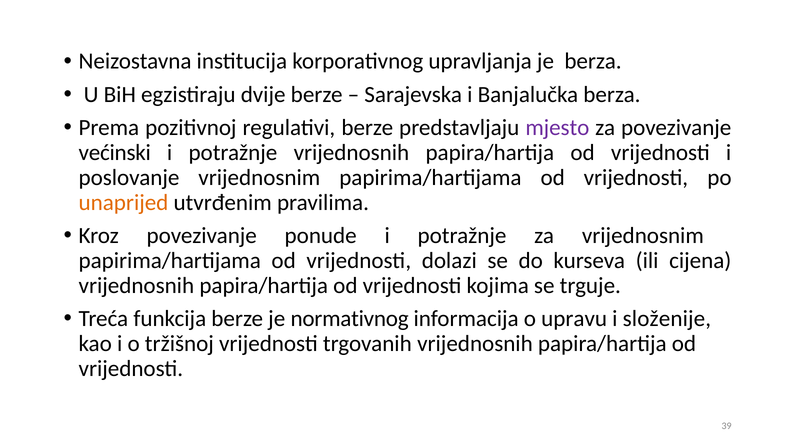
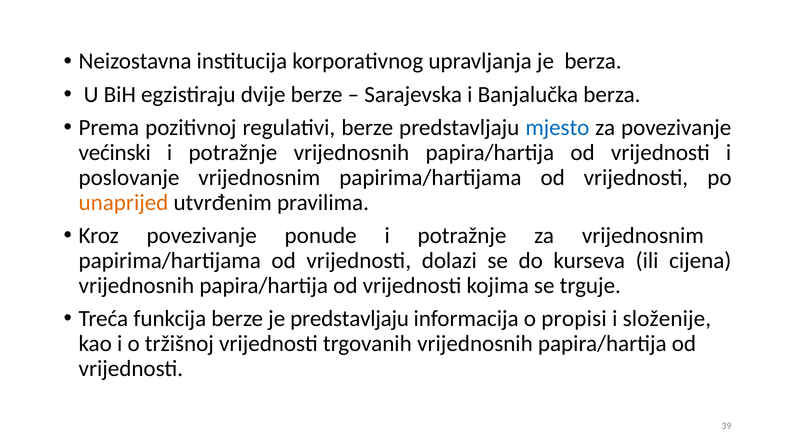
mjesto colour: purple -> blue (557, 128)
je normativnog: normativnog -> predstavljaju (350, 318)
upravu: upravu -> propisi (574, 318)
